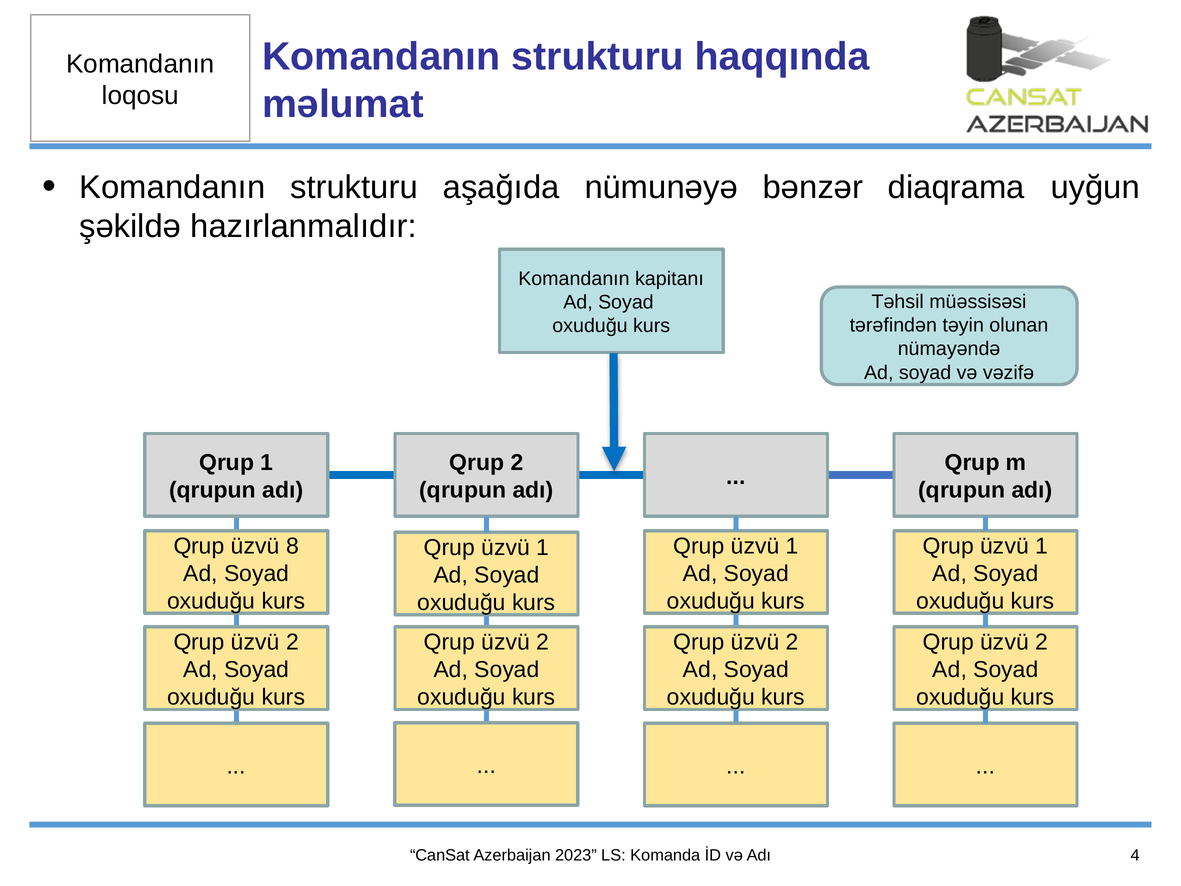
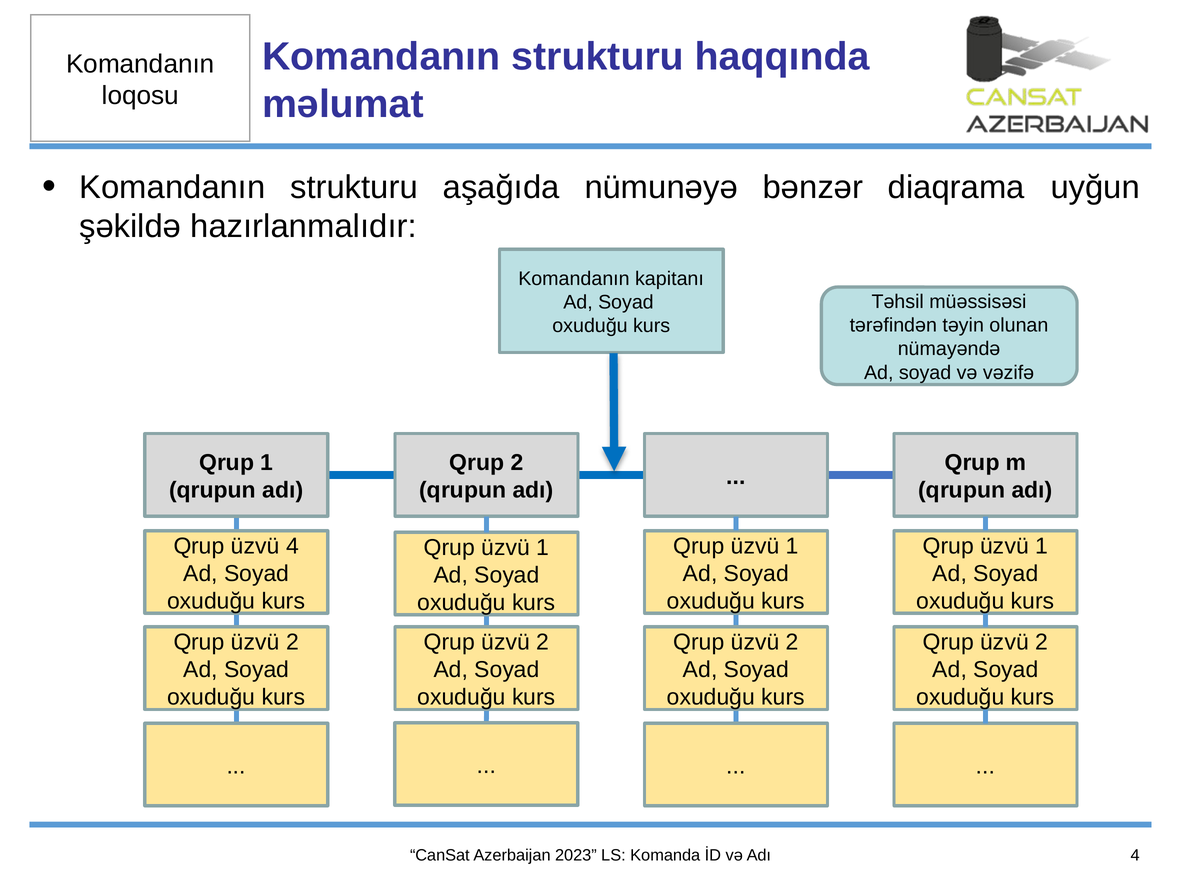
üzvü 8: 8 -> 4 (292, 546)
